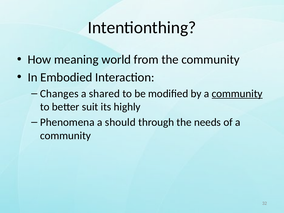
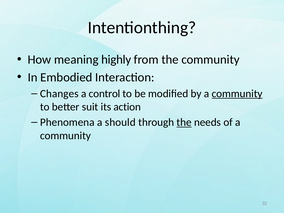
world: world -> highly (116, 60)
shared: shared -> control (105, 94)
highly: highly -> action (127, 107)
the underline: none -> present (184, 122)
